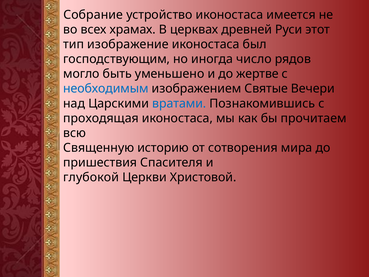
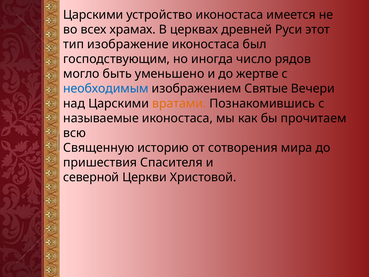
Собрание: Собрание -> Царскими (93, 15)
вратами colour: blue -> orange (179, 103)
проходящая: проходящая -> называемые (101, 118)
глубокой: глубокой -> северной (91, 177)
